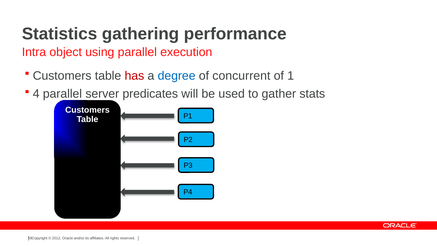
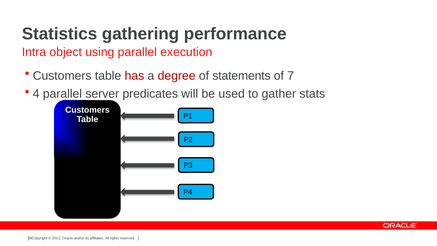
degree colour: blue -> red (177, 76)
concurrent: concurrent -> statements (241, 76)
1: 1 -> 7 (291, 76)
